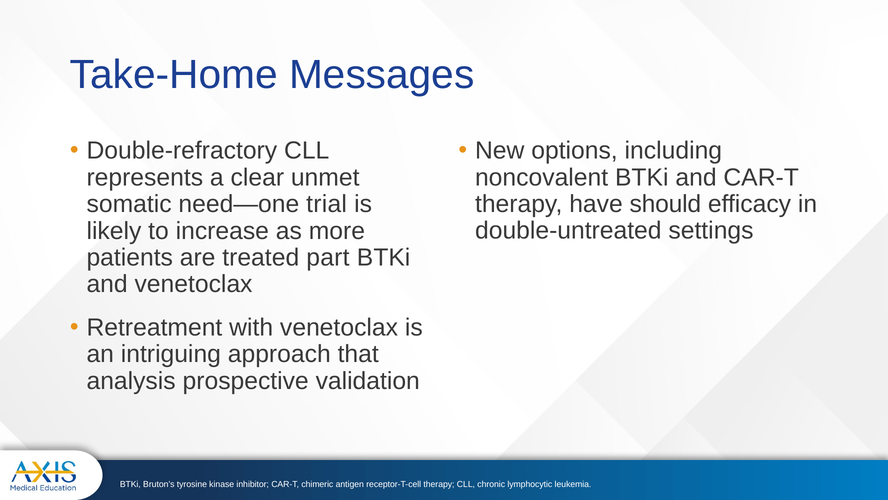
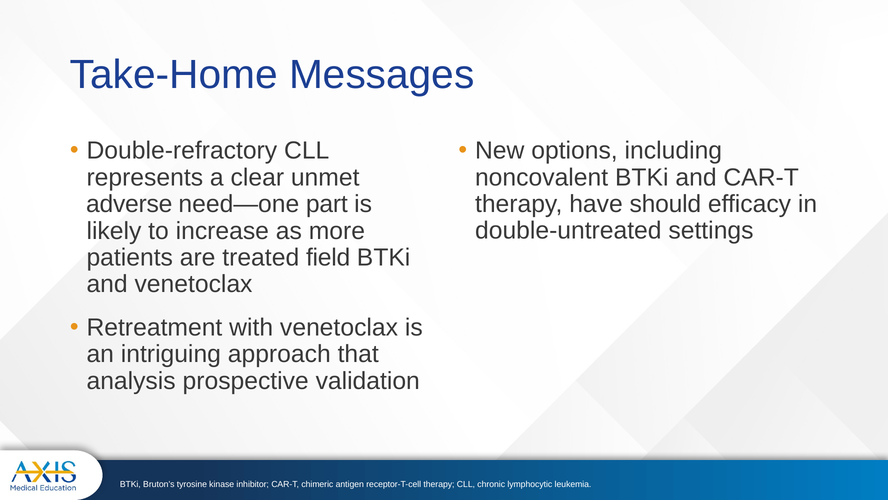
somatic: somatic -> adverse (129, 204)
trial: trial -> part (327, 204)
part: part -> field (328, 257)
